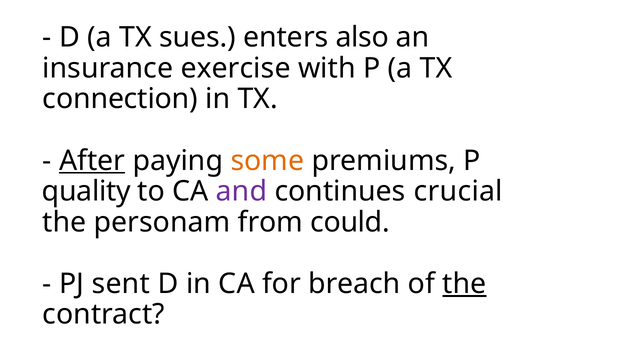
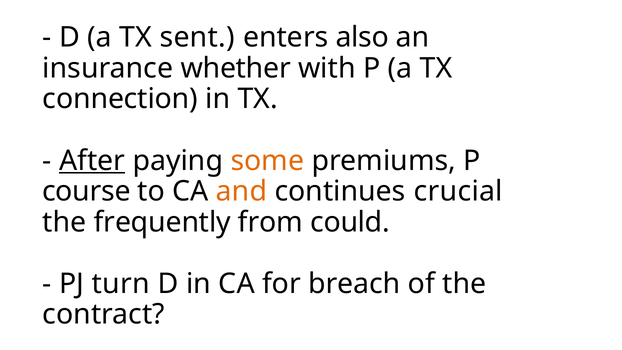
sues: sues -> sent (197, 37)
exercise: exercise -> whether (236, 68)
quality: quality -> course (86, 191)
and colour: purple -> orange (242, 191)
personam: personam -> frequently (162, 222)
sent: sent -> turn (121, 284)
the underline: present -> none (464, 284)
